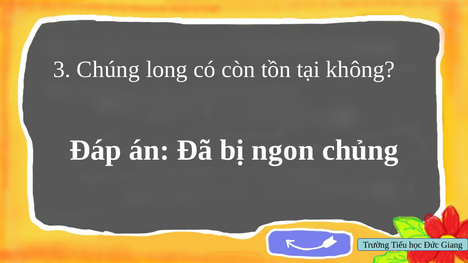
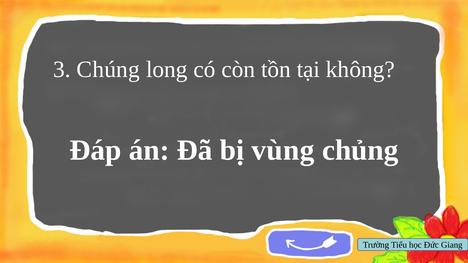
ngon: ngon -> vùng (283, 150)
